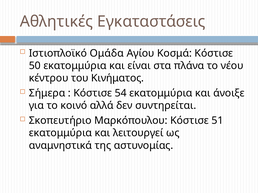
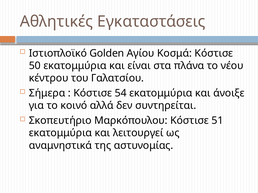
Ομάδα: Ομάδα -> Golden (107, 53)
Κινήματος: Κινήματος -> Γαλατσίου (118, 78)
